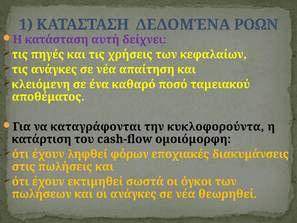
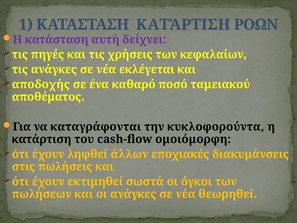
ΚΑΤΑΣΤΑΣΗ ΔΕΔΟΜΈΝΑ: ΔΕΔΟΜΈΝΑ -> ΚΑΤΆΡΤΙΣΗ (183, 25)
απαίτηση: απαίτηση -> εκλέγεται (147, 69)
κλειόμενη: κλειόμενη -> αποδοχής (41, 84)
φόρων: φόρων -> άλλων (129, 154)
